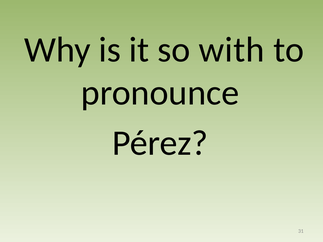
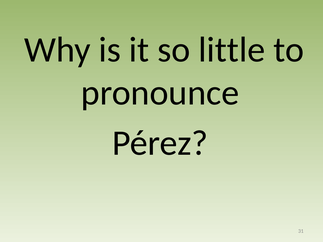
with: with -> little (232, 50)
